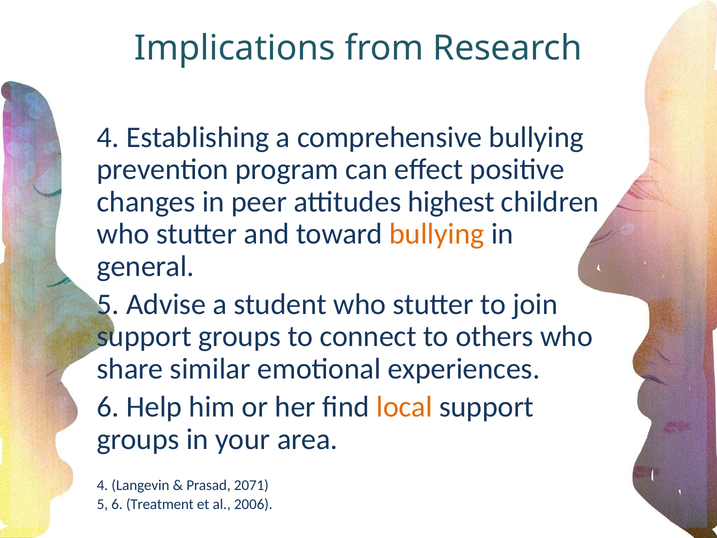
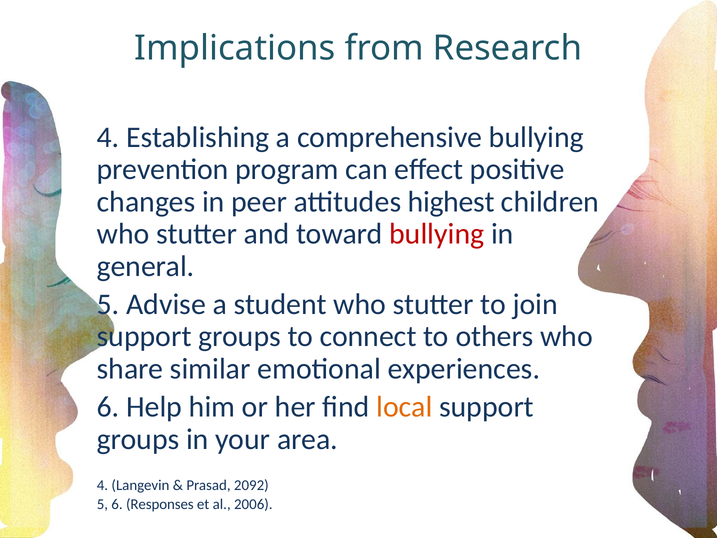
bullying colour: orange -> red (437, 234)
2071: 2071 -> 2092 (251, 485)
Treatment: Treatment -> Responses (160, 504)
